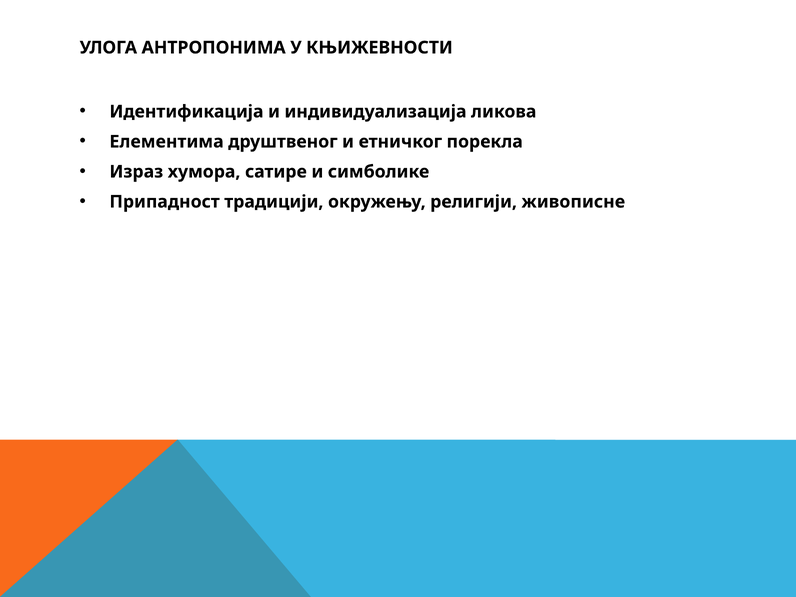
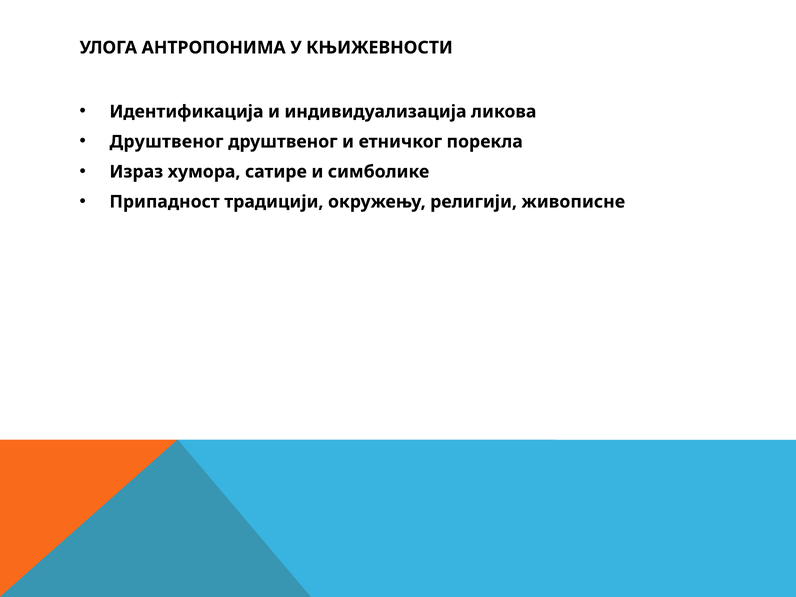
Елементима: Елементима -> Друштвеног (166, 142)
